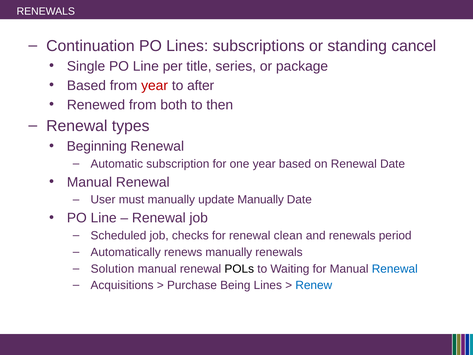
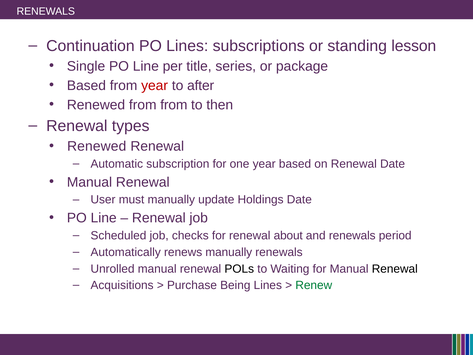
cancel: cancel -> lesson (414, 46)
from both: both -> from (174, 105)
Beginning: Beginning -> Renewed (97, 146)
update Manually: Manually -> Holdings (261, 200)
clean: clean -> about (288, 235)
Solution: Solution -> Unrolled (113, 269)
Renewal colour: blue -> black (395, 269)
Renew colour: blue -> green (314, 285)
